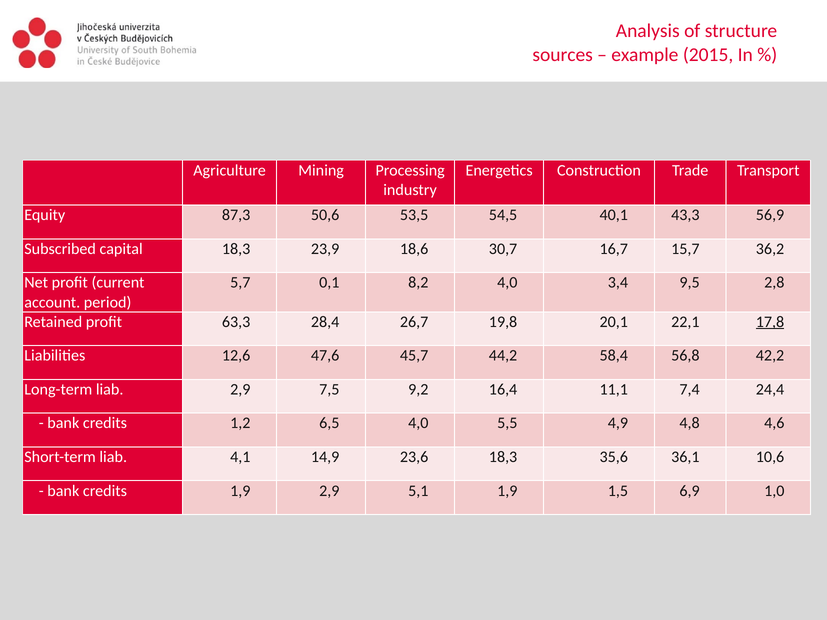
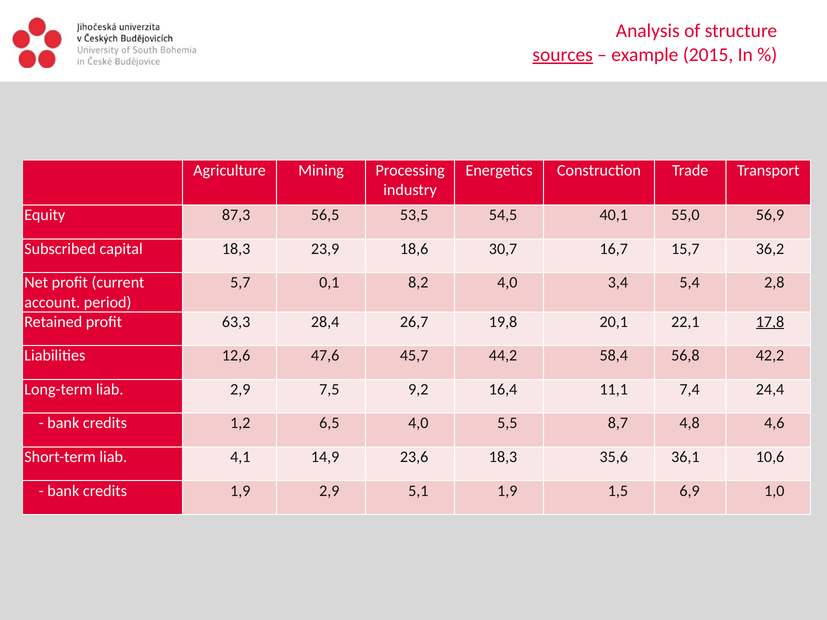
sources underline: none -> present (563, 55)
50,6: 50,6 -> 56,5 (325, 215)
43,3: 43,3 -> 55,0 (685, 215)
9,5: 9,5 -> 5,4 (690, 283)
4,9: 4,9 -> 8,7 (618, 423)
